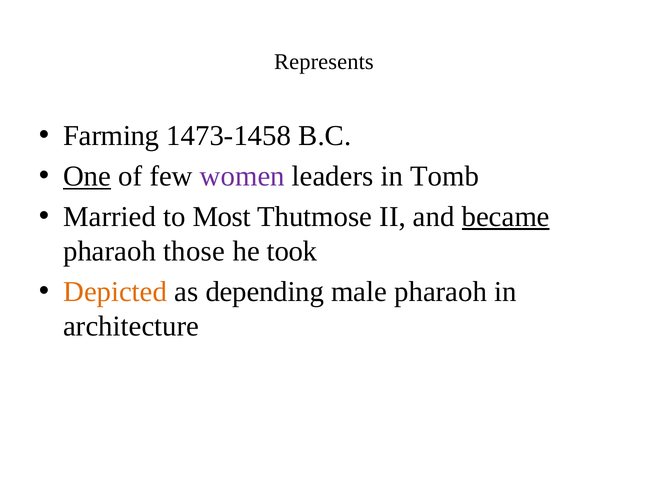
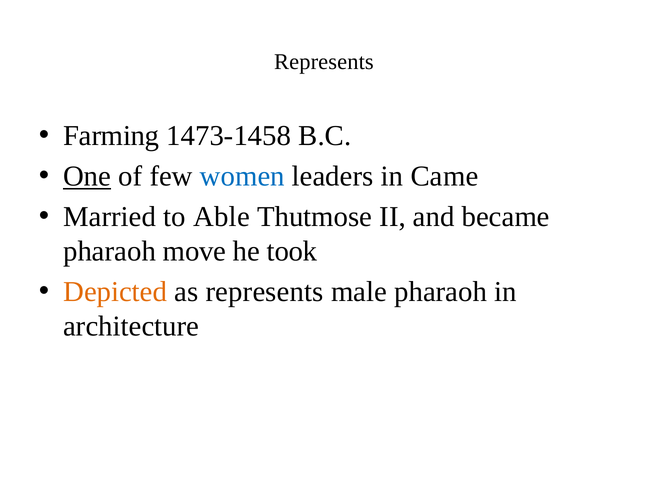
women colour: purple -> blue (242, 176)
Tomb: Tomb -> Came (444, 176)
Most: Most -> Able (221, 217)
became underline: present -> none (506, 217)
those: those -> move (194, 251)
as depending: depending -> represents (265, 292)
